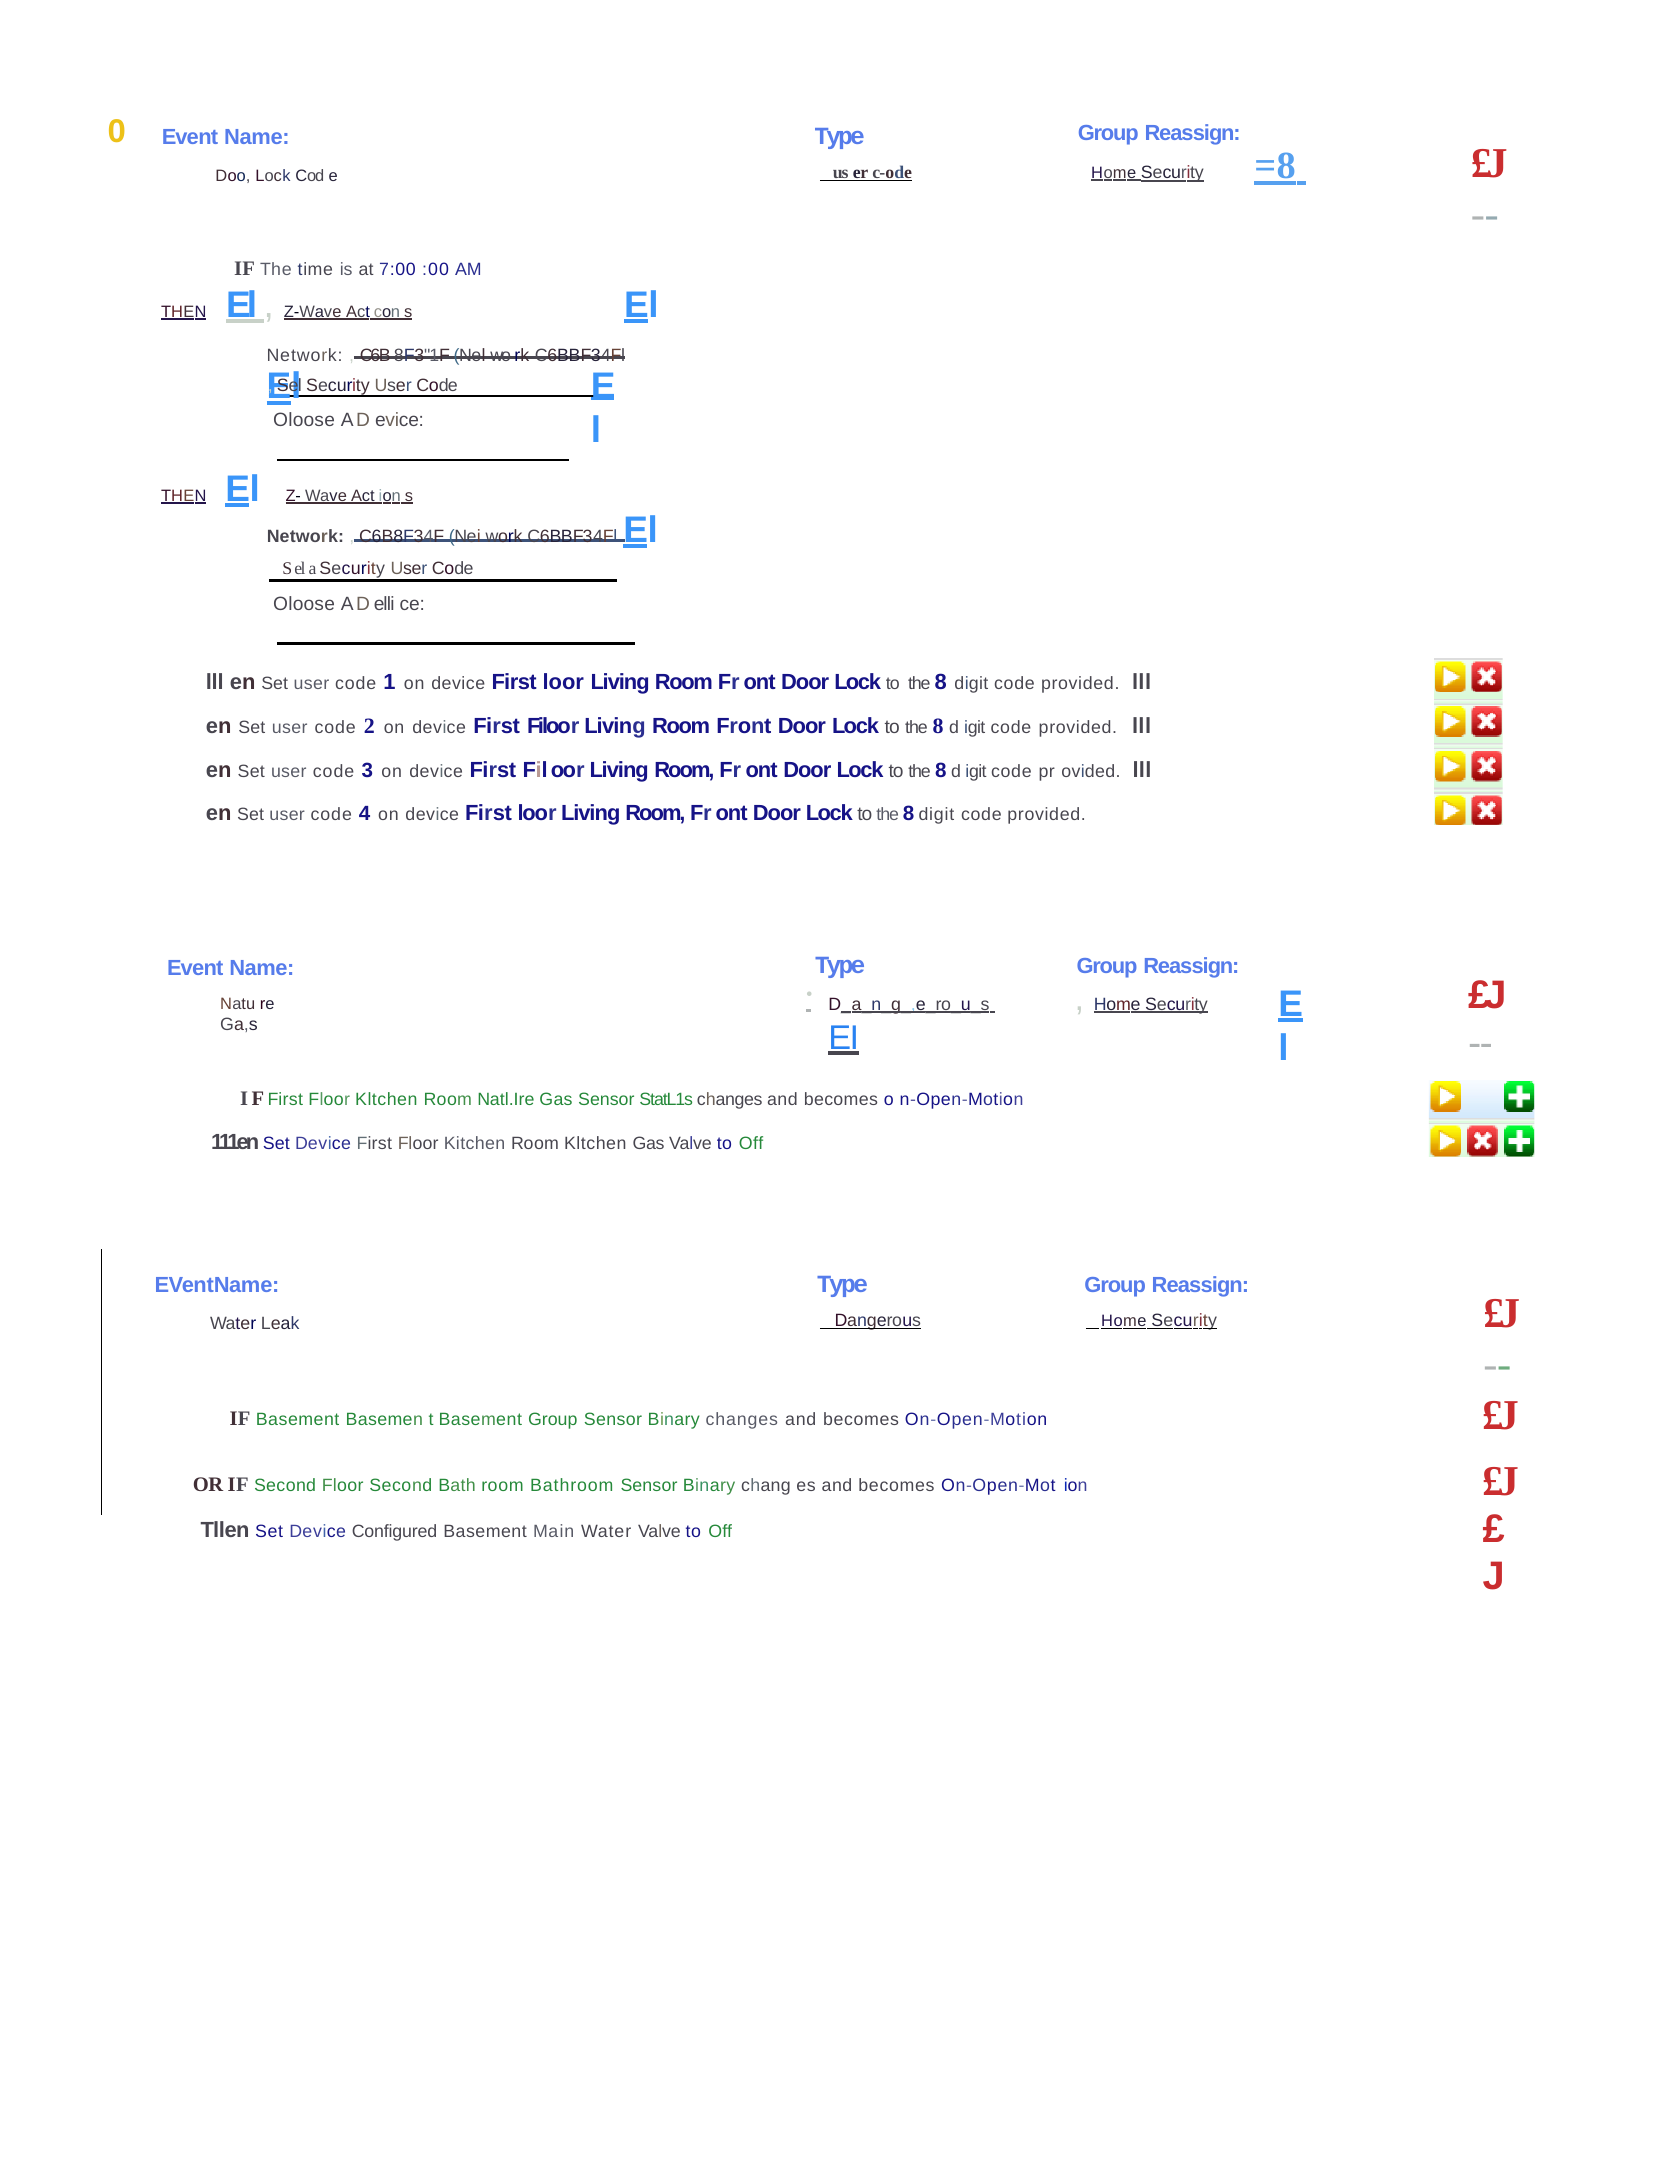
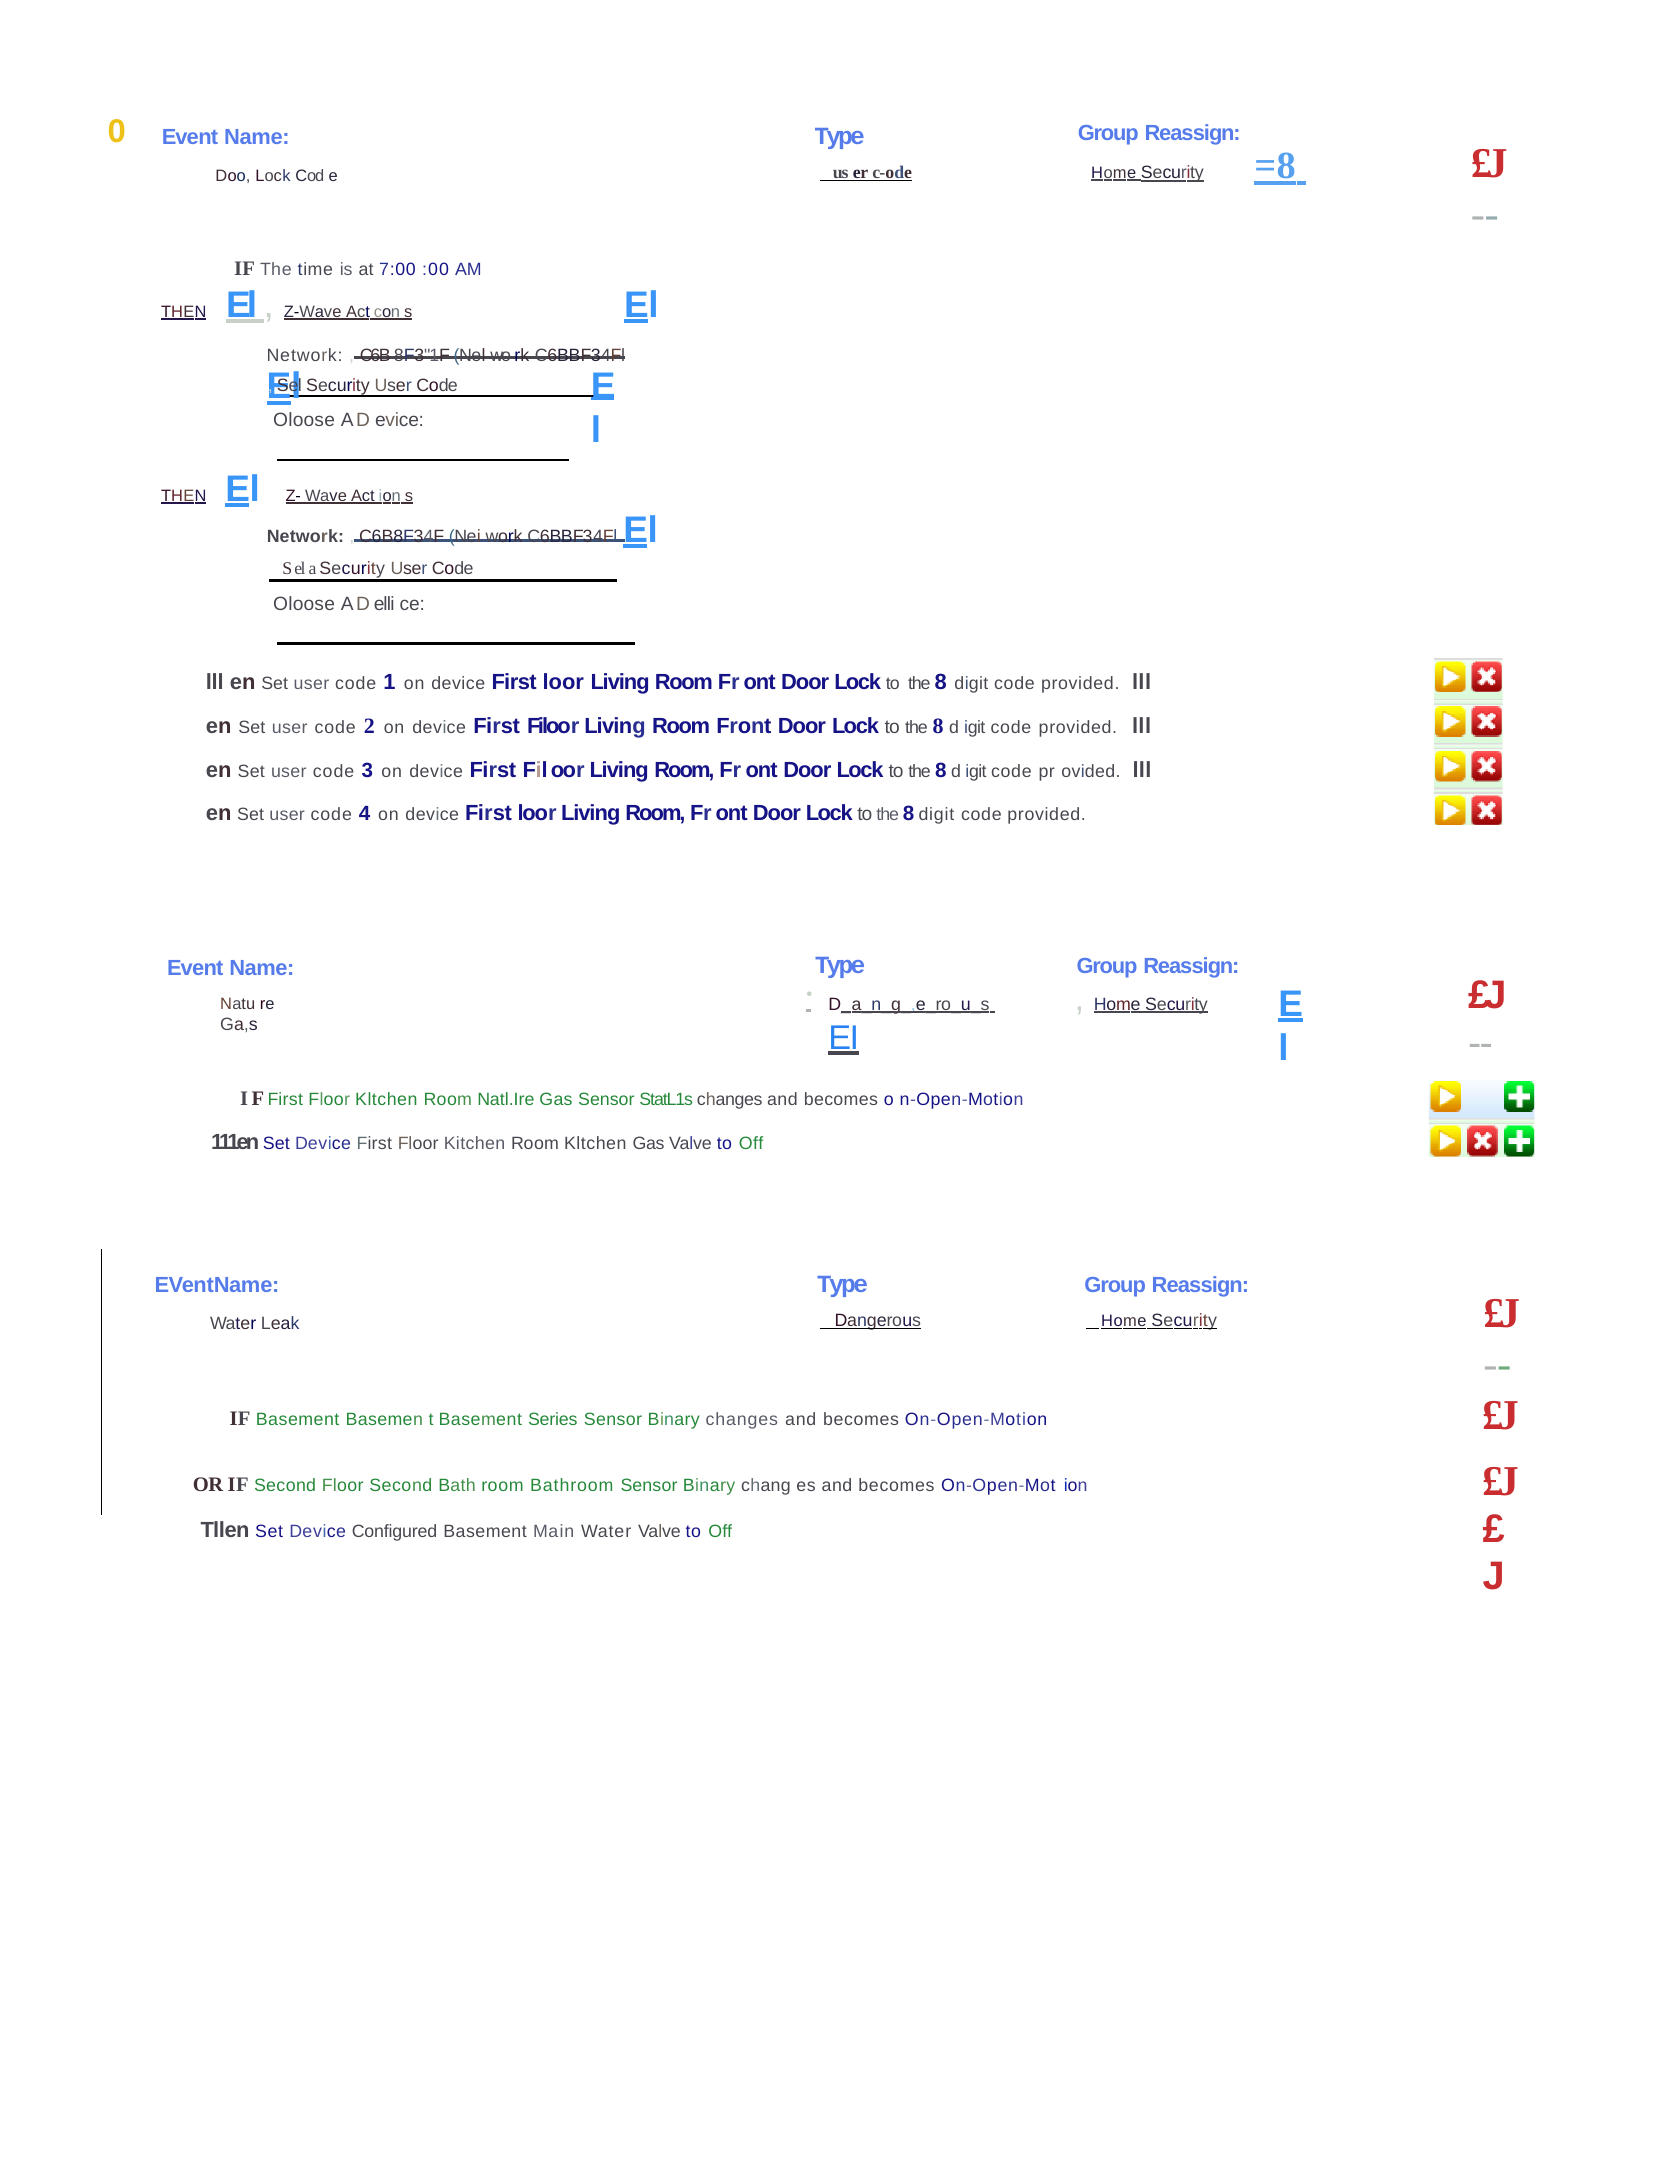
Basement Group: Group -> Series (553, 1420)
